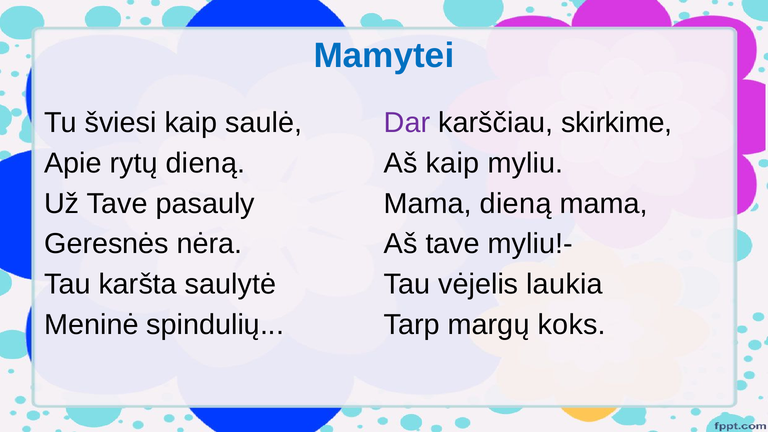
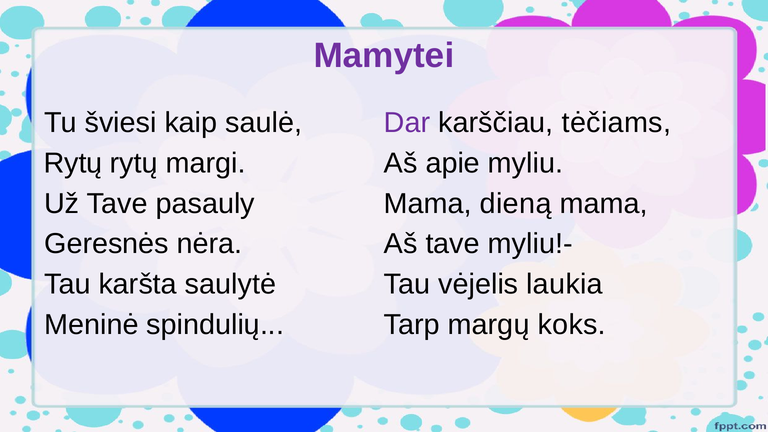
Mamytei colour: blue -> purple (384, 56)
skirkime: skirkime -> tėčiams (617, 123)
Apie: Apie -> Rytų (73, 163)
rytų dieną: dieną -> margi (206, 163)
Aš kaip: kaip -> apie (453, 163)
